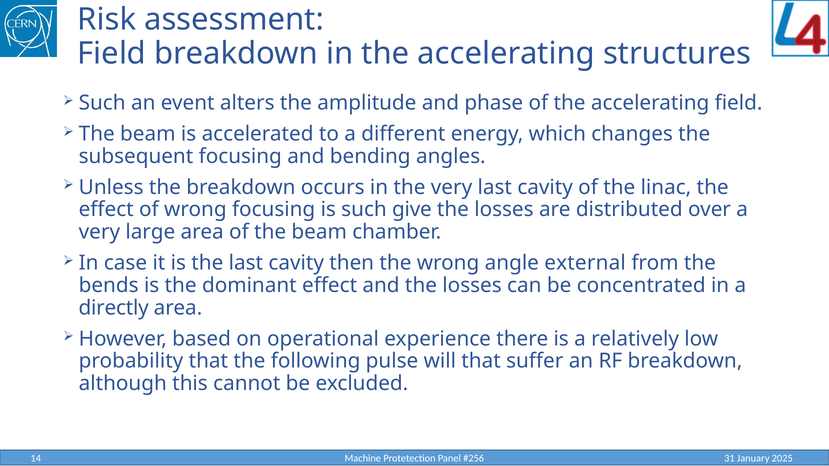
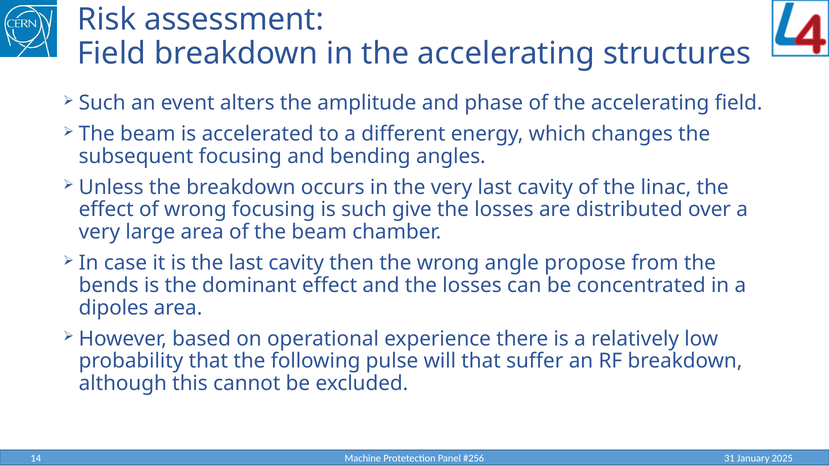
external: external -> propose (585, 263)
directly: directly -> dipoles (114, 308)
